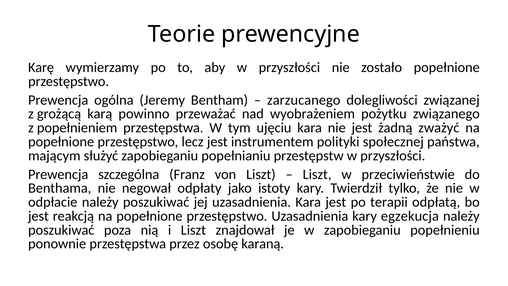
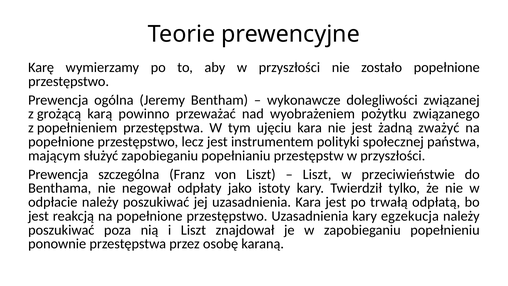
zarzucanego: zarzucanego -> wykonawcze (304, 100)
terapii: terapii -> trwałą (389, 202)
